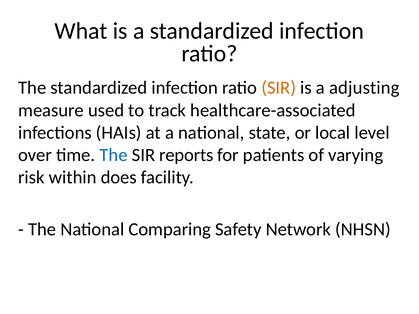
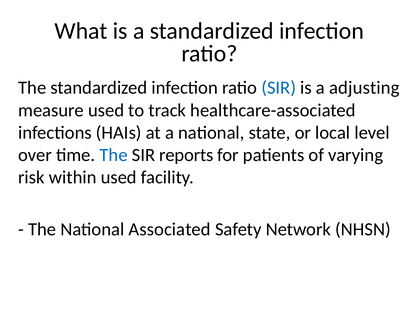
SIR colour: orange -> blue (279, 88)
within does: does -> used (119, 177)
Comparing: Comparing -> Associated (170, 230)
